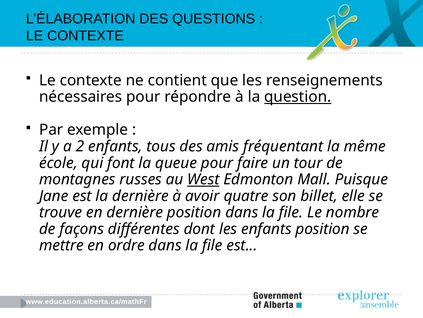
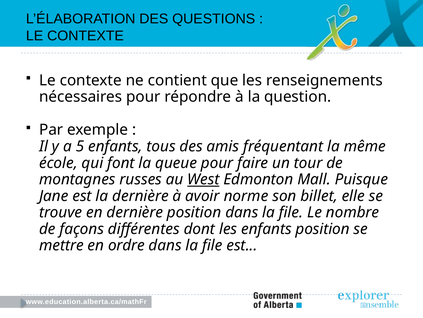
question underline: present -> none (298, 97)
2: 2 -> 5 (80, 146)
quatre: quatre -> norme (246, 196)
